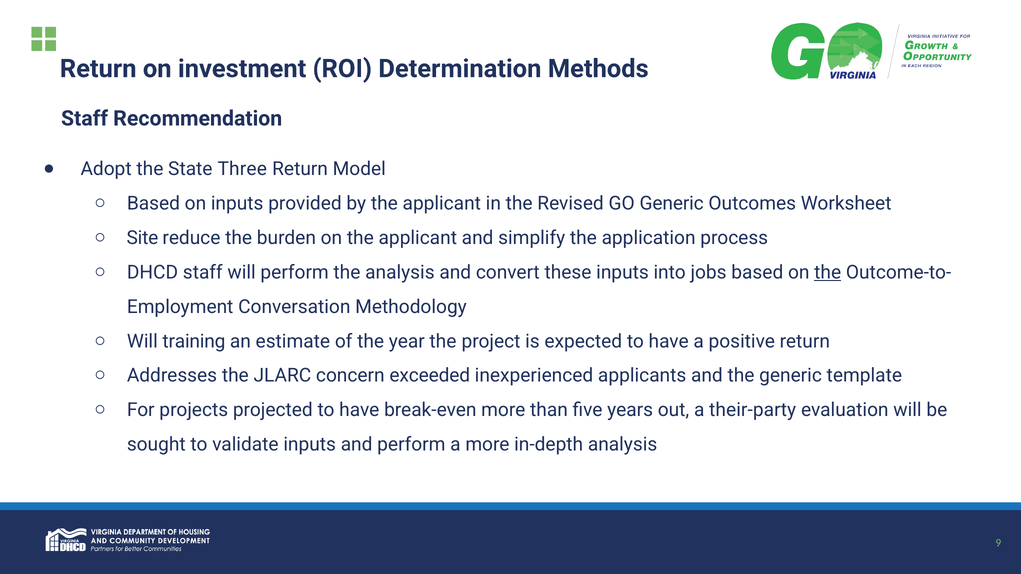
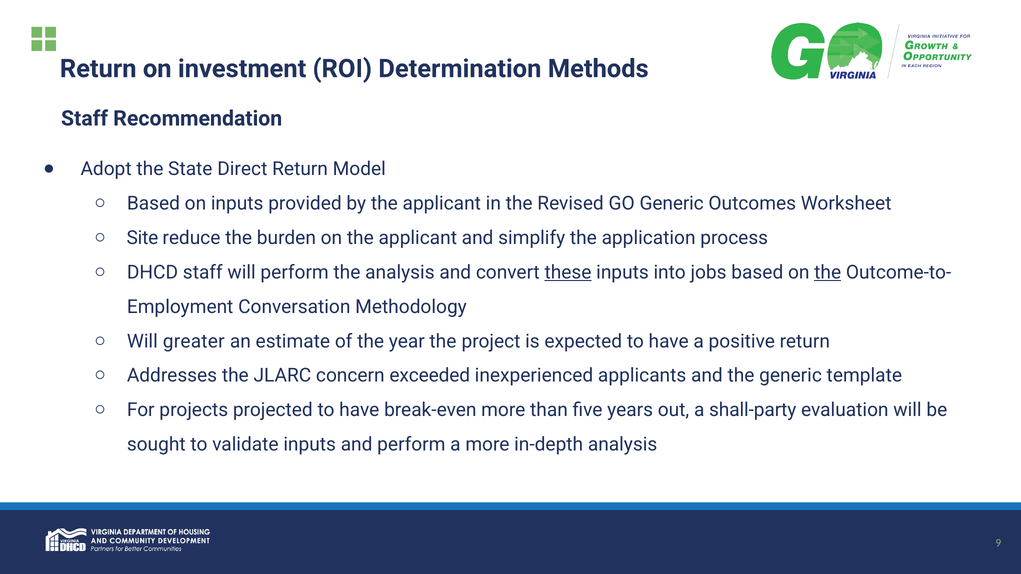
Three: Three -> Direct (242, 169)
these underline: none -> present (568, 272)
training: training -> greater (194, 341)
their-party: their-party -> shall-party (753, 410)
